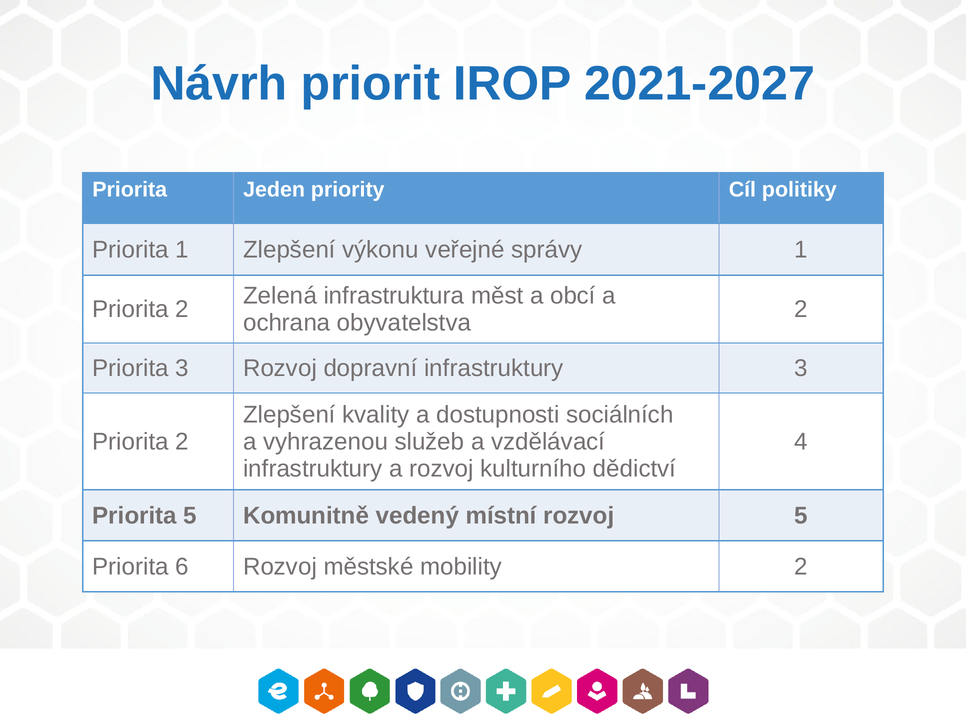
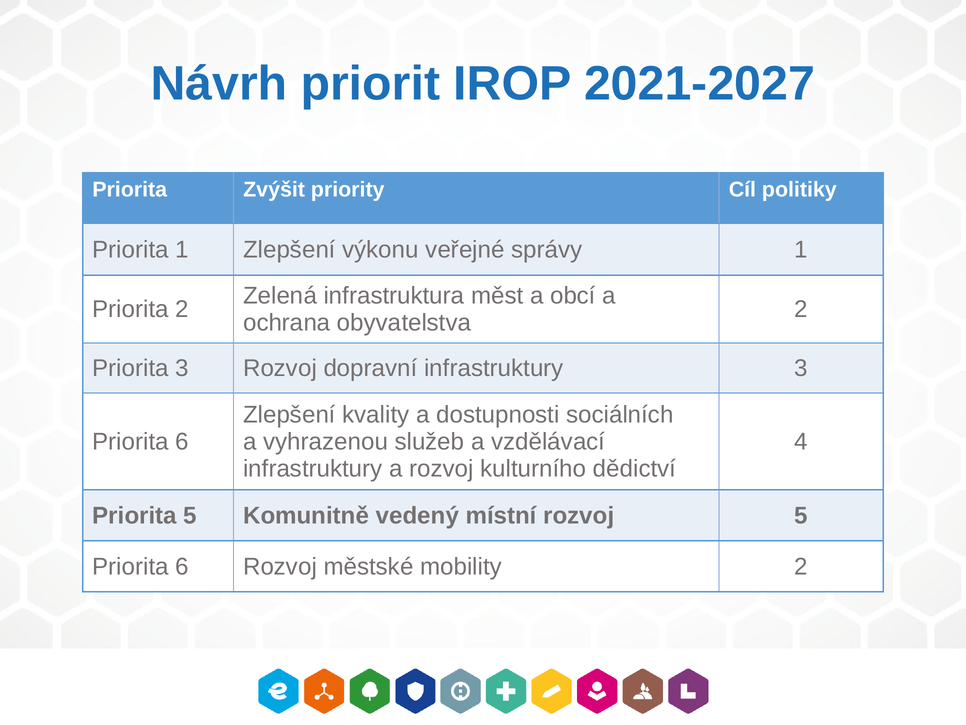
Jeden: Jeden -> Zvýšit (274, 190)
2: 2 -> 6 (182, 442)
